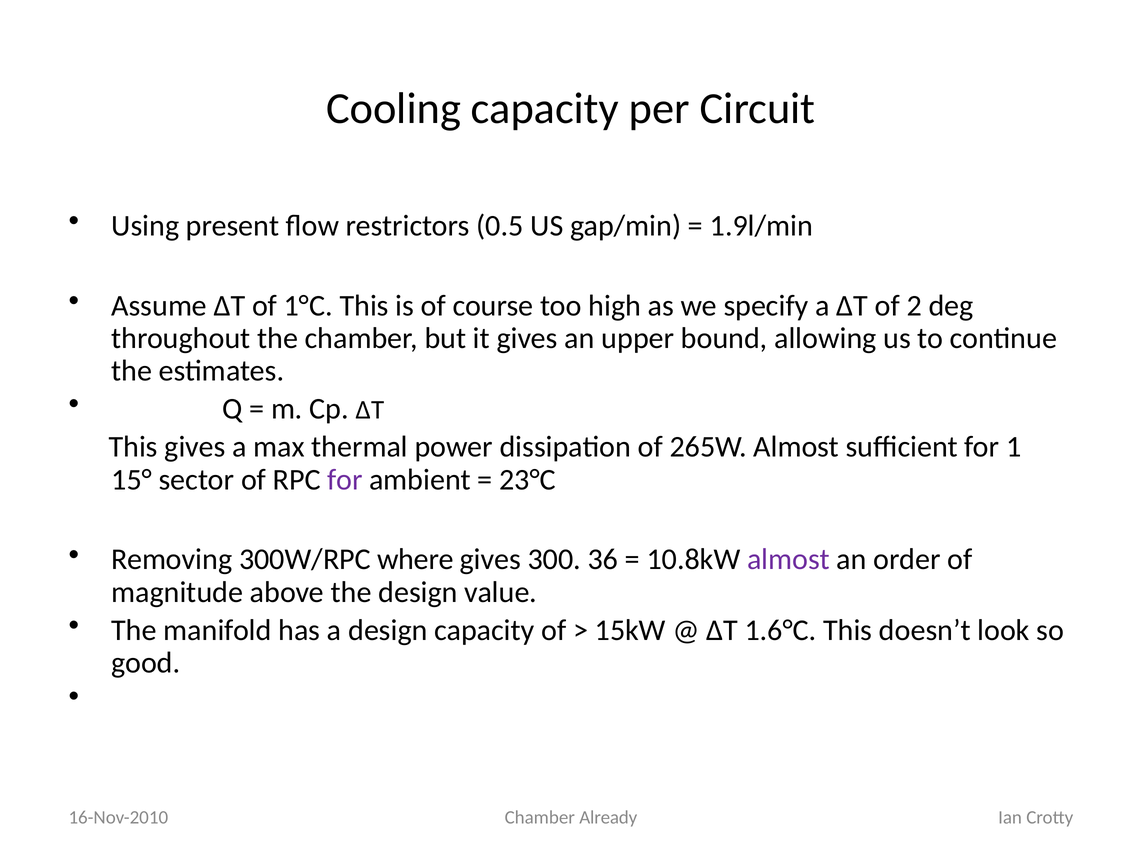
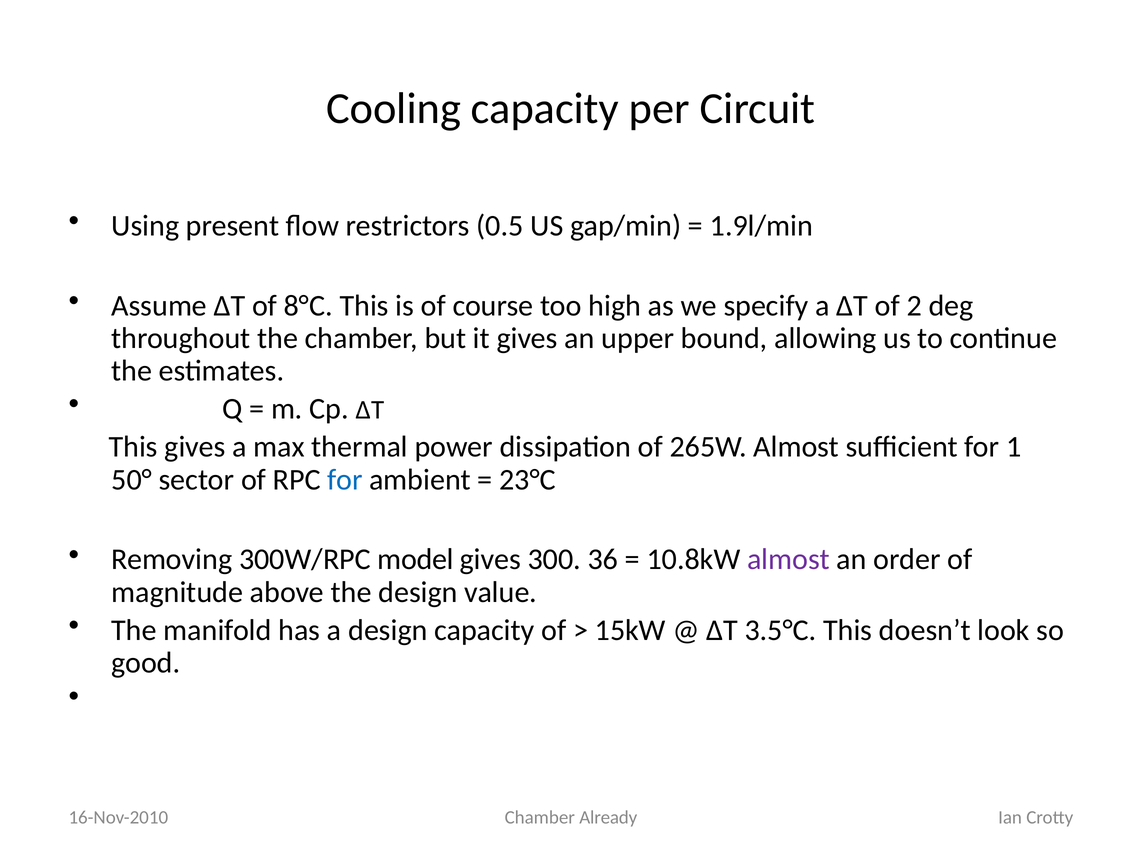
1°C: 1°C -> 8°C (308, 306)
15°: 15° -> 50° (132, 480)
for colour: purple -> blue (345, 480)
where: where -> model (415, 560)
1.6°C: 1.6°C -> 3.5°C (780, 631)
